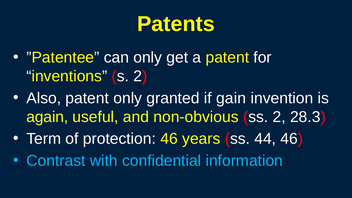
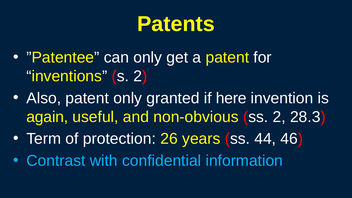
gain: gain -> here (231, 98)
protection 46: 46 -> 26 (169, 139)
